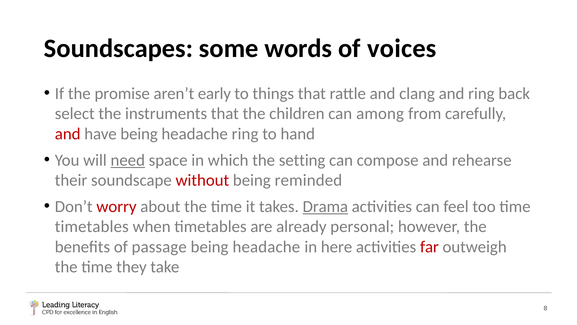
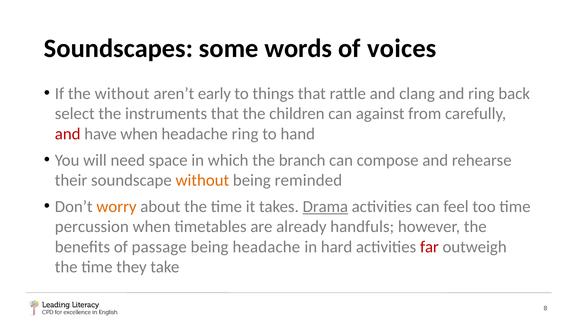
the promise: promise -> without (122, 93)
among: among -> against (380, 114)
have being: being -> when (139, 134)
need underline: present -> none (128, 160)
setting: setting -> branch (302, 160)
without colour: red -> orange (202, 180)
worry colour: red -> orange (116, 206)
timetables: timetables -> percussion (92, 226)
personal: personal -> handfuls (362, 226)
here: here -> hard (337, 247)
